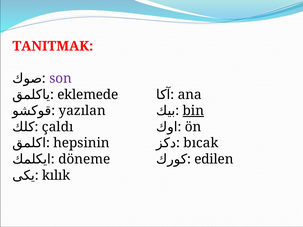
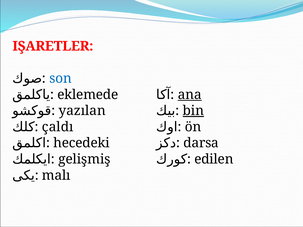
TANITMAK: TANITMAK -> IŞARETLER (53, 46)
son colour: purple -> blue (61, 79)
ana underline: none -> present (190, 95)
hepsinin: hepsinin -> hecedeki (82, 143)
bıcak: bıcak -> darsa (201, 143)
döneme: döneme -> gelişmiş (84, 159)
kılık: kılık -> malı (56, 176)
